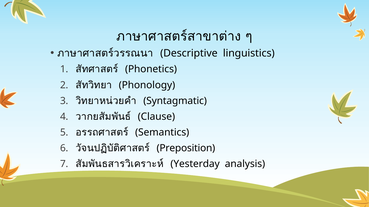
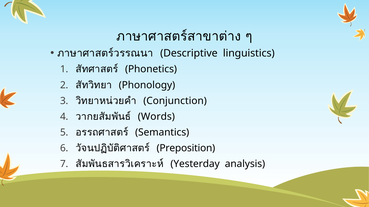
Syntagmatic: Syntagmatic -> Conjunction (175, 101)
Clause: Clause -> Words (156, 117)
